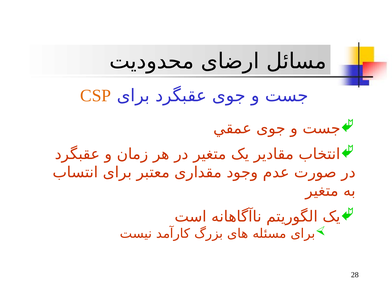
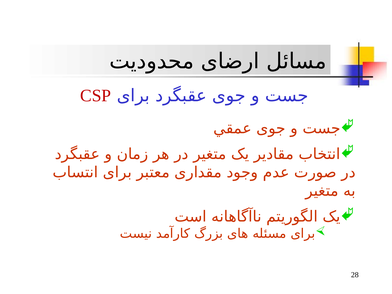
CSP colour: orange -> red (96, 96)
